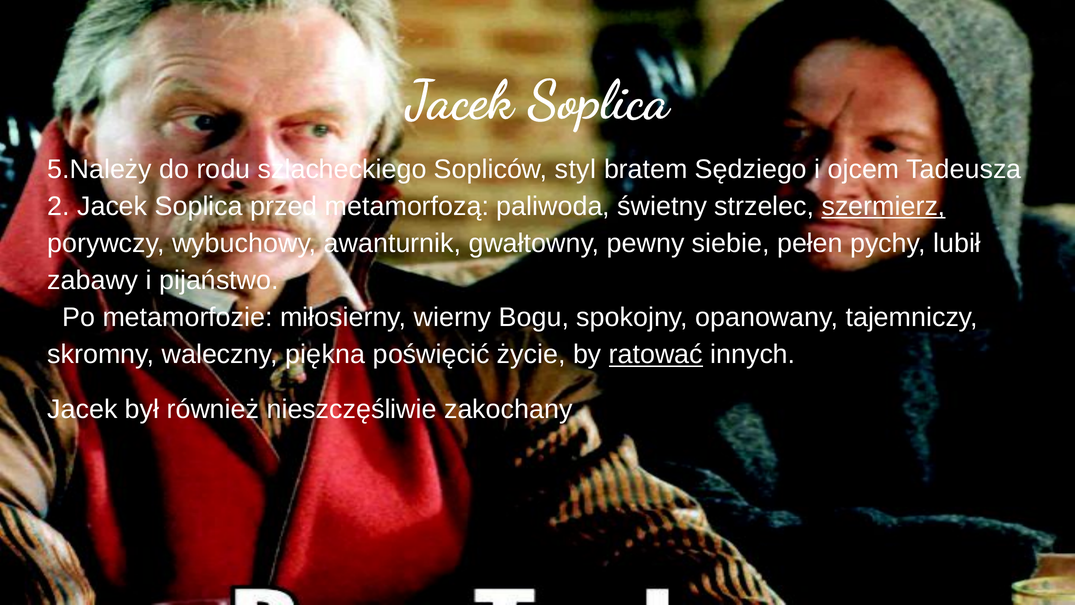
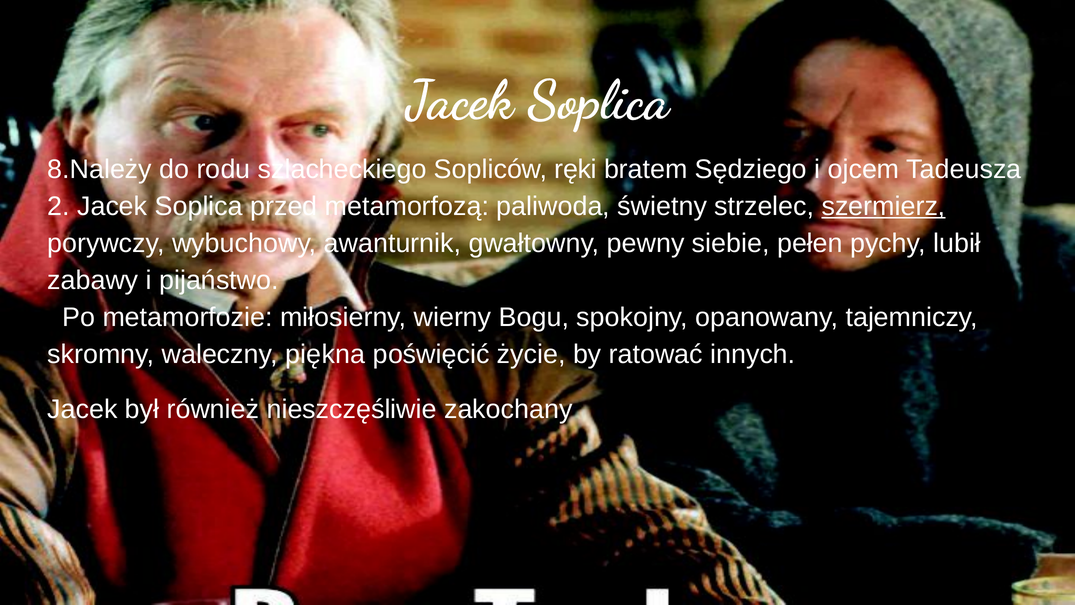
5.Należy: 5.Należy -> 8.Należy (100, 169)
styl: styl -> ręki (576, 169)
ratować underline: present -> none (656, 354)
